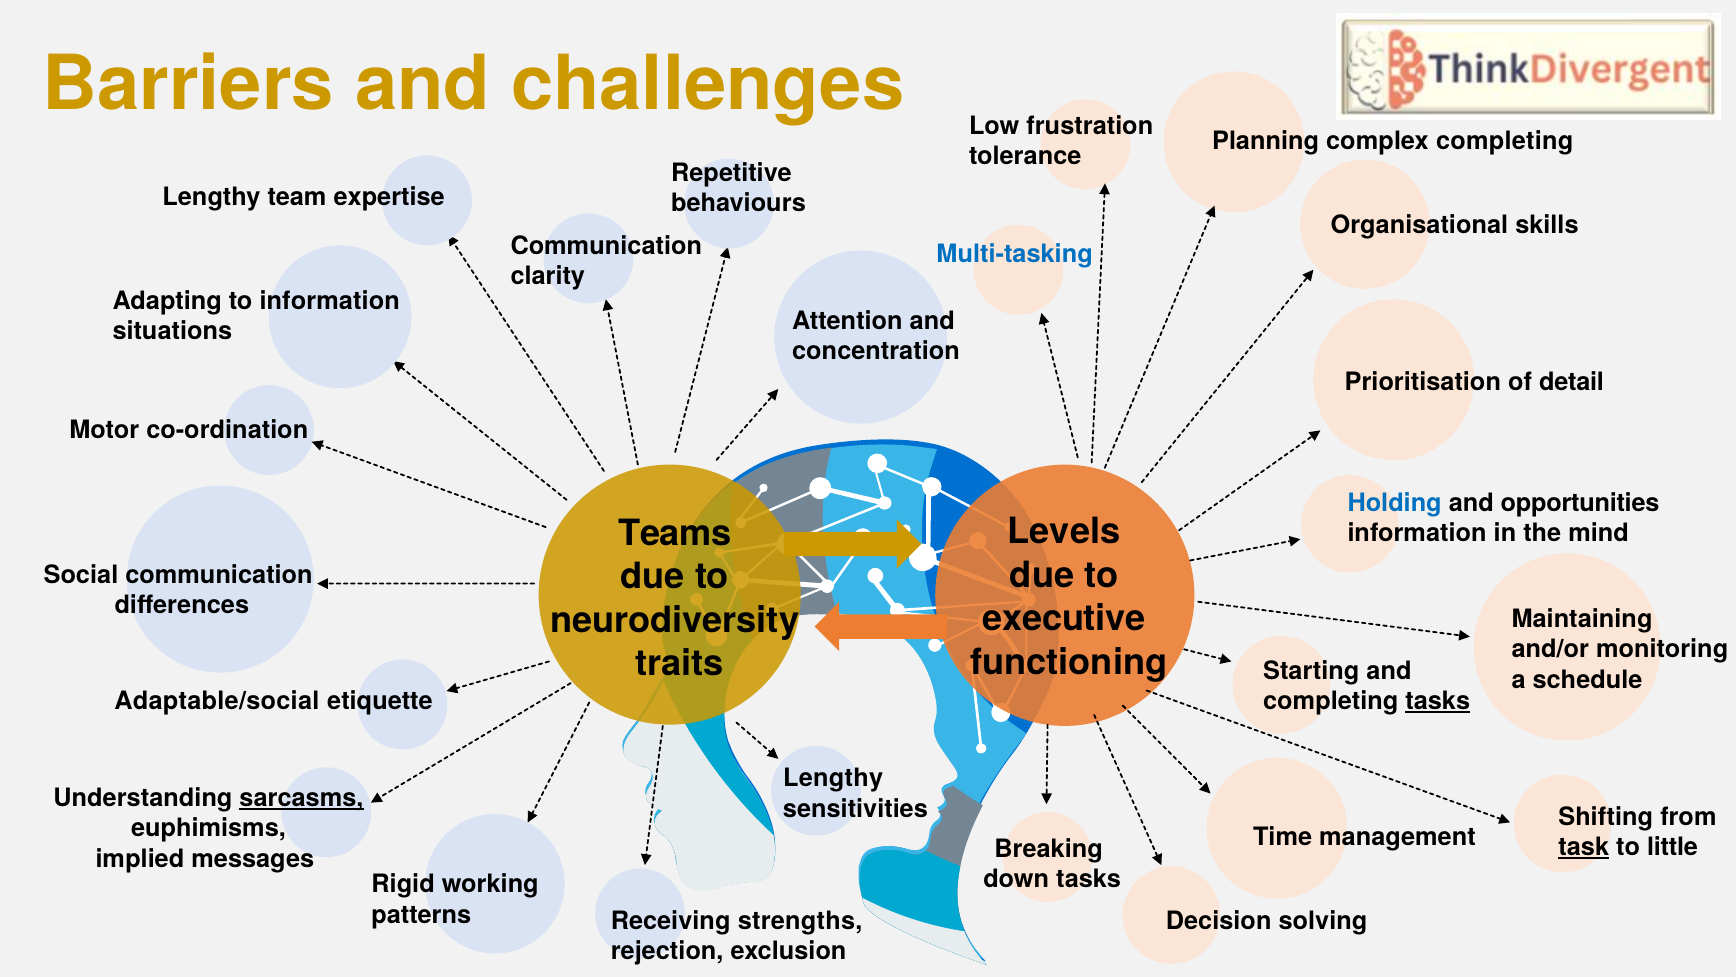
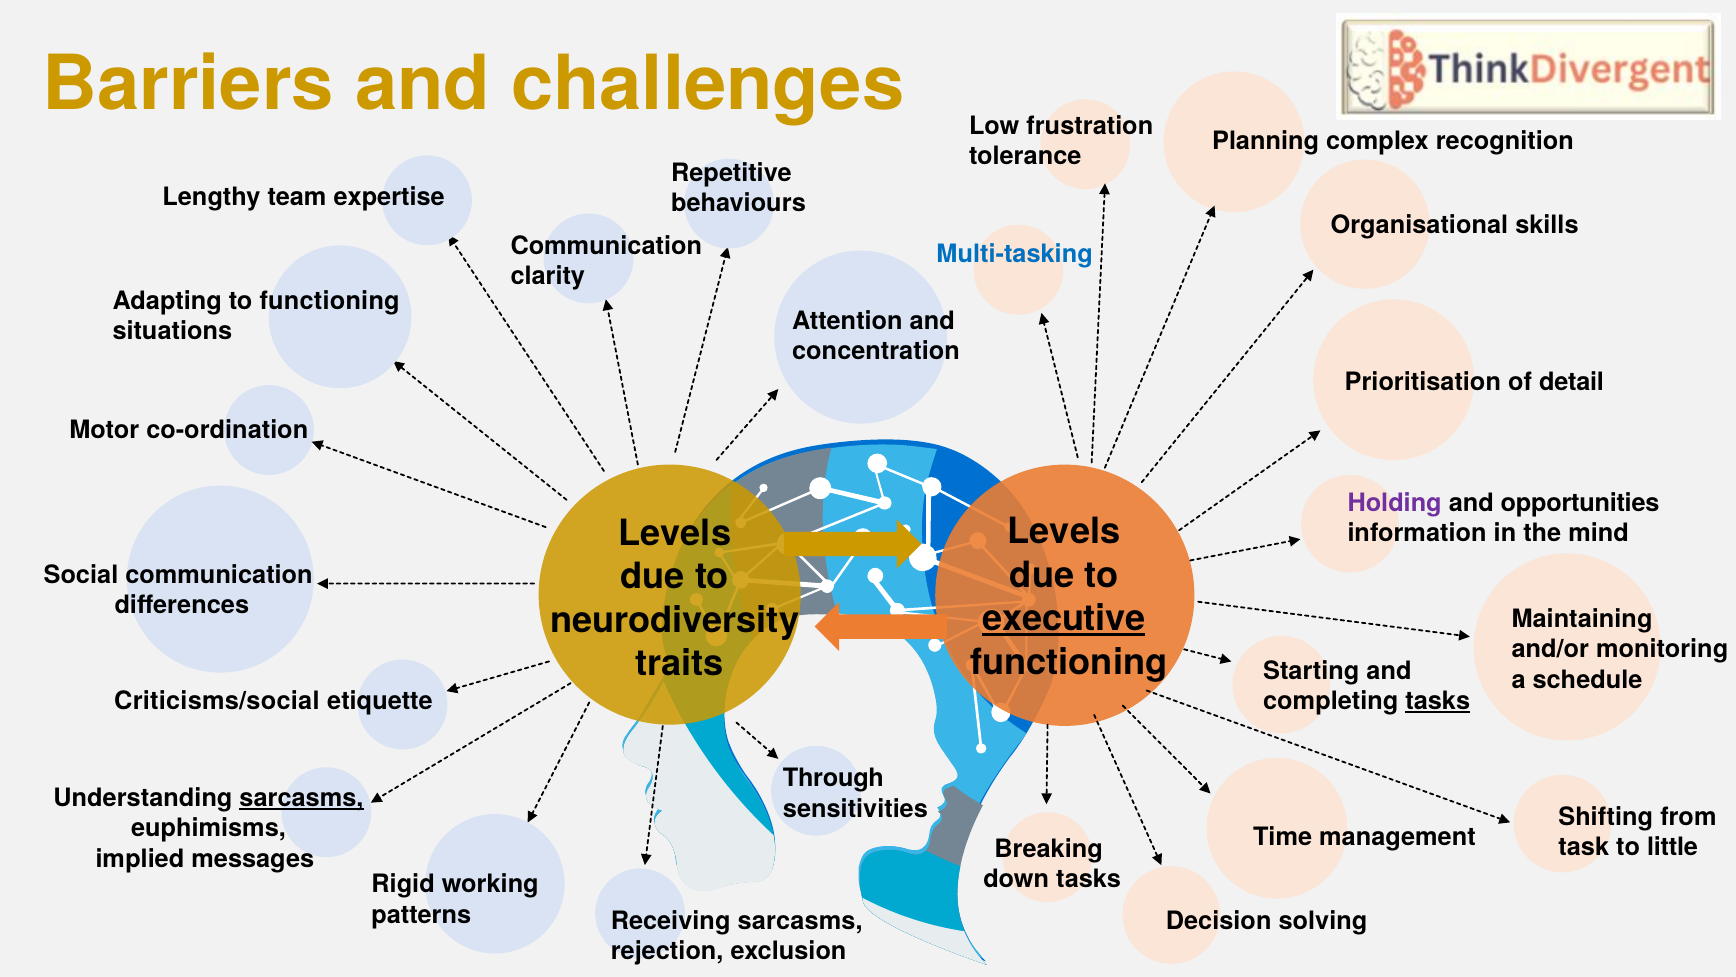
complex completing: completing -> recognition (1505, 141)
to information: information -> functioning (330, 301)
Holding colour: blue -> purple (1395, 503)
Teams: Teams -> Levels (675, 533)
executive underline: none -> present (1064, 619)
Adaptable/social: Adaptable/social -> Criticisms/social (217, 700)
Lengthy: Lengthy -> Through (833, 778)
task underline: present -> none (1584, 847)
Receiving strengths: strengths -> sarcasms (800, 921)
